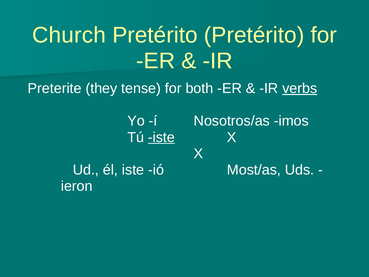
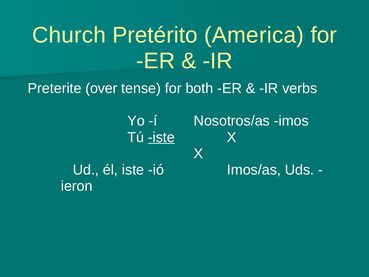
Pretérito Pretérito: Pretérito -> America (254, 35)
they: they -> over (101, 88)
verbs underline: present -> none (300, 88)
Most/as: Most/as -> Imos/as (254, 170)
